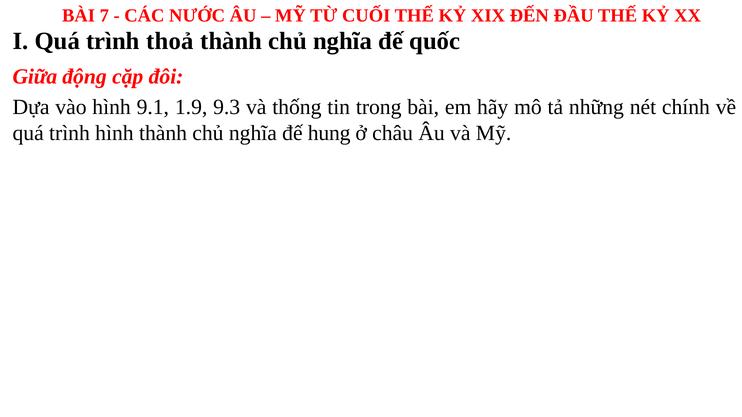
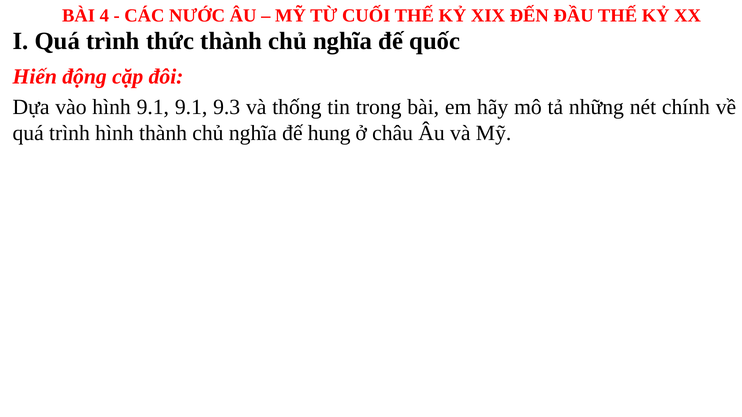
7: 7 -> 4 (104, 16)
thoả: thoả -> thức (170, 41)
Giữa: Giữa -> Hiến (35, 77)
9.1 1.9: 1.9 -> 9.1 (191, 107)
